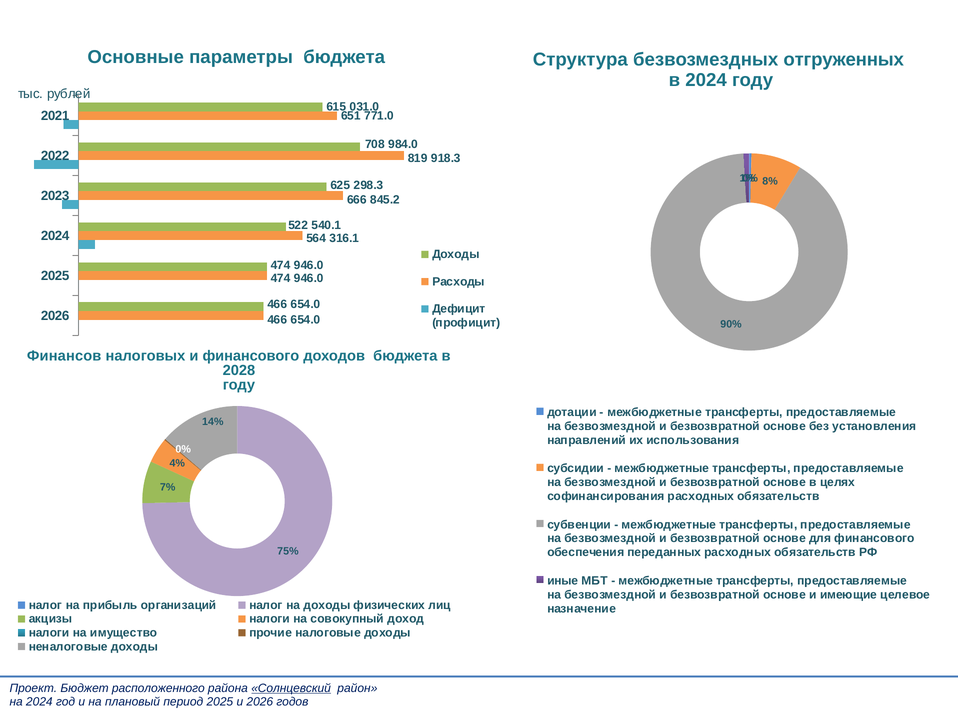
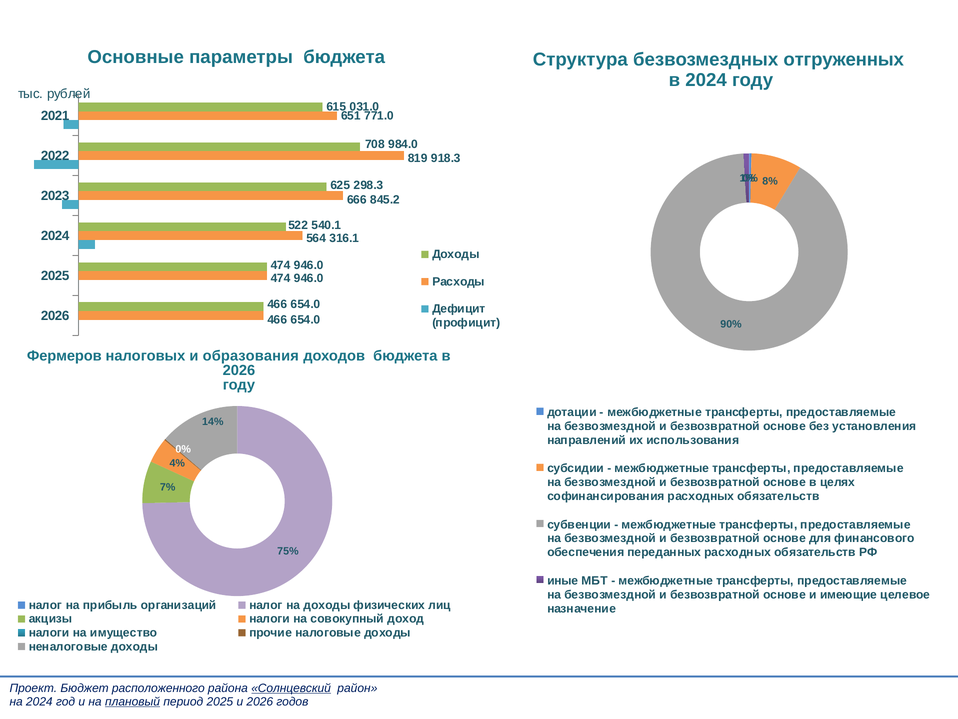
Финансов: Финансов -> Фермеров (64, 355)
и финансового: финансового -> образования (251, 355)
2028: 2028 -> 2026 (239, 370)
плановый underline: none -> present (133, 701)
